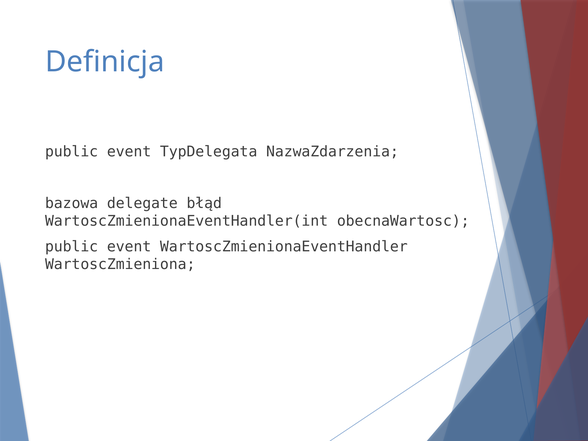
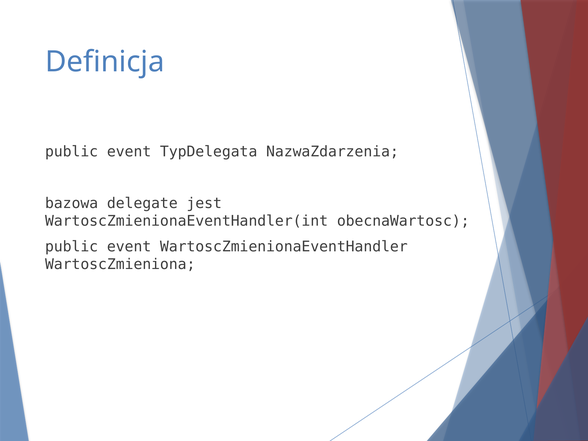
błąd: błąd -> jest (204, 203)
